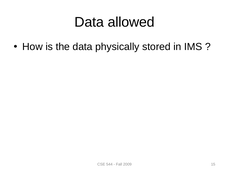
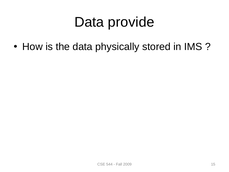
allowed: allowed -> provide (131, 22)
